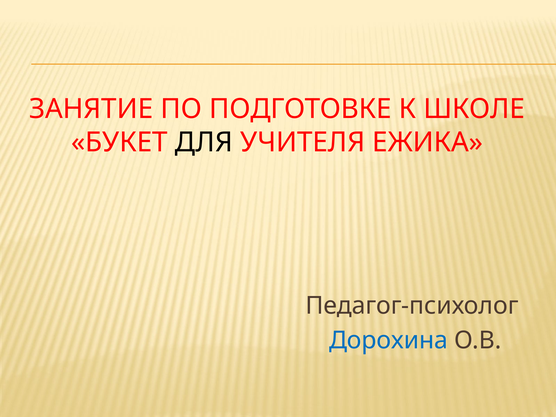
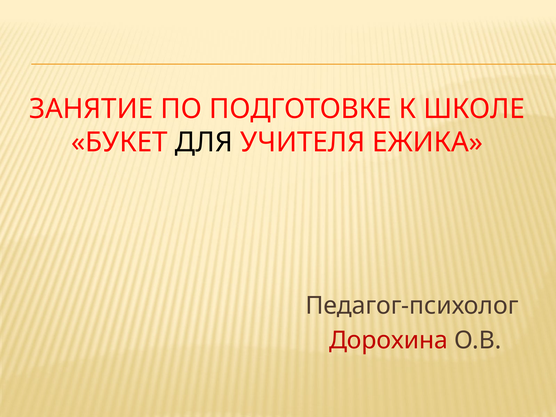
Дорохина colour: blue -> red (388, 340)
